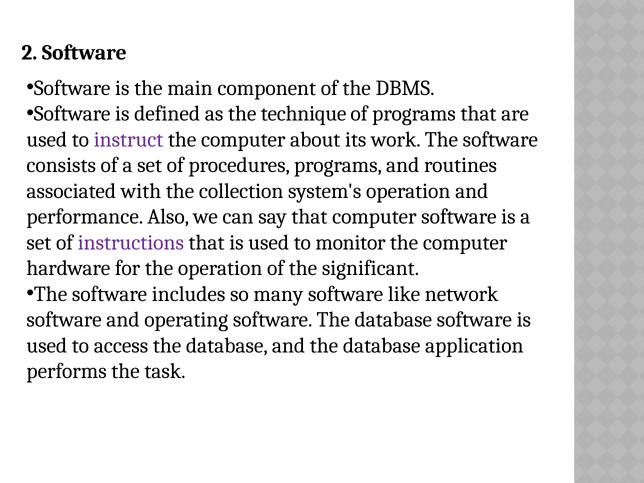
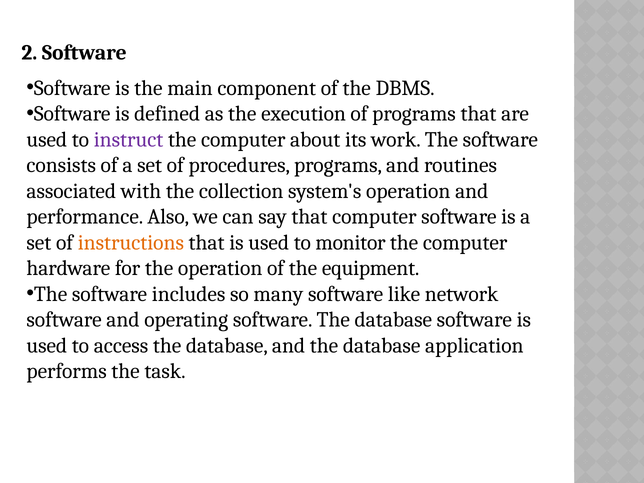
technique: technique -> execution (304, 114)
instructions colour: purple -> orange (131, 243)
significant: significant -> equipment (371, 268)
